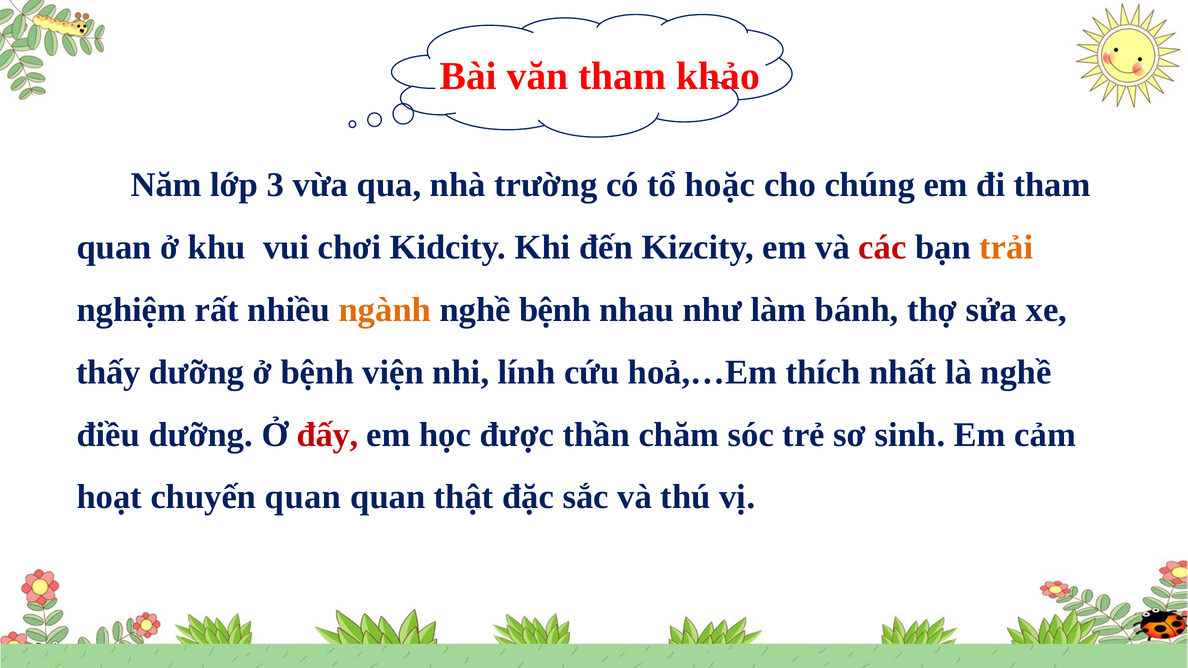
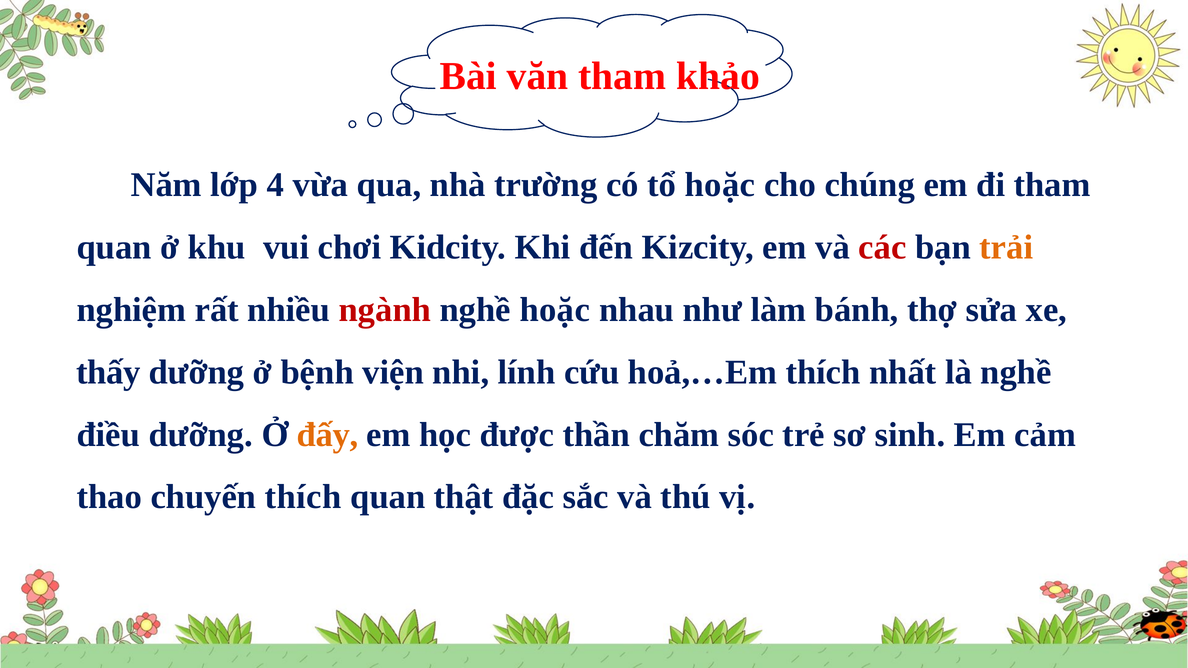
3: 3 -> 4 (275, 185)
ngành colour: orange -> red (385, 310)
nghề bệnh: bệnh -> hoặc (555, 310)
đấy colour: red -> orange (328, 435)
hoạt: hoạt -> thao (109, 497)
chuyến quan: quan -> thích (303, 497)
